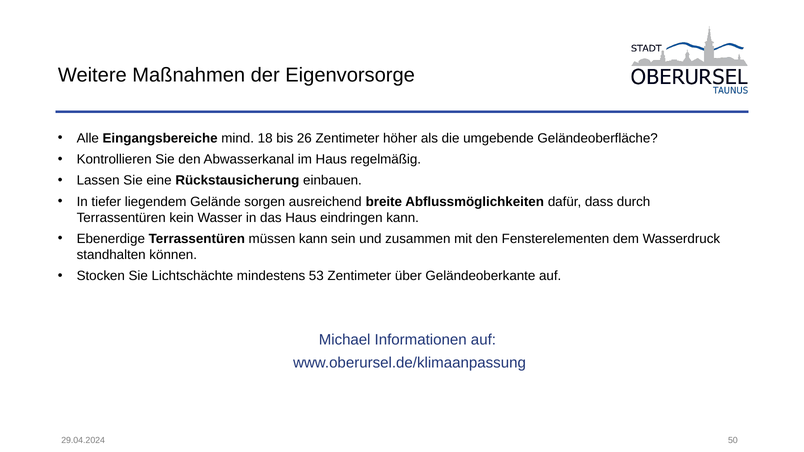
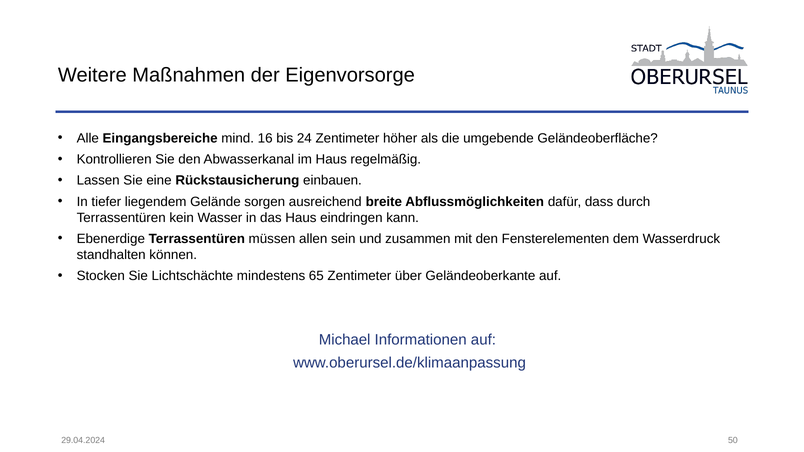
18: 18 -> 16 (265, 138)
26: 26 -> 24 (304, 138)
müssen kann: kann -> allen (313, 239)
53: 53 -> 65 (316, 276)
